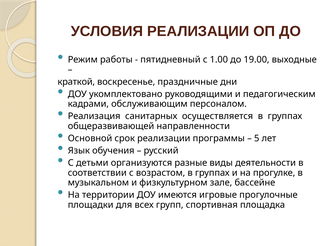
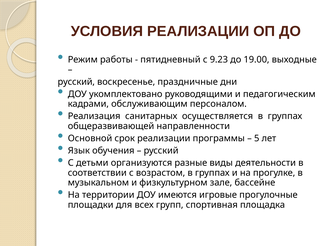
1.00: 1.00 -> 9.23 (219, 60)
краткой: краткой -> русский (76, 82)
